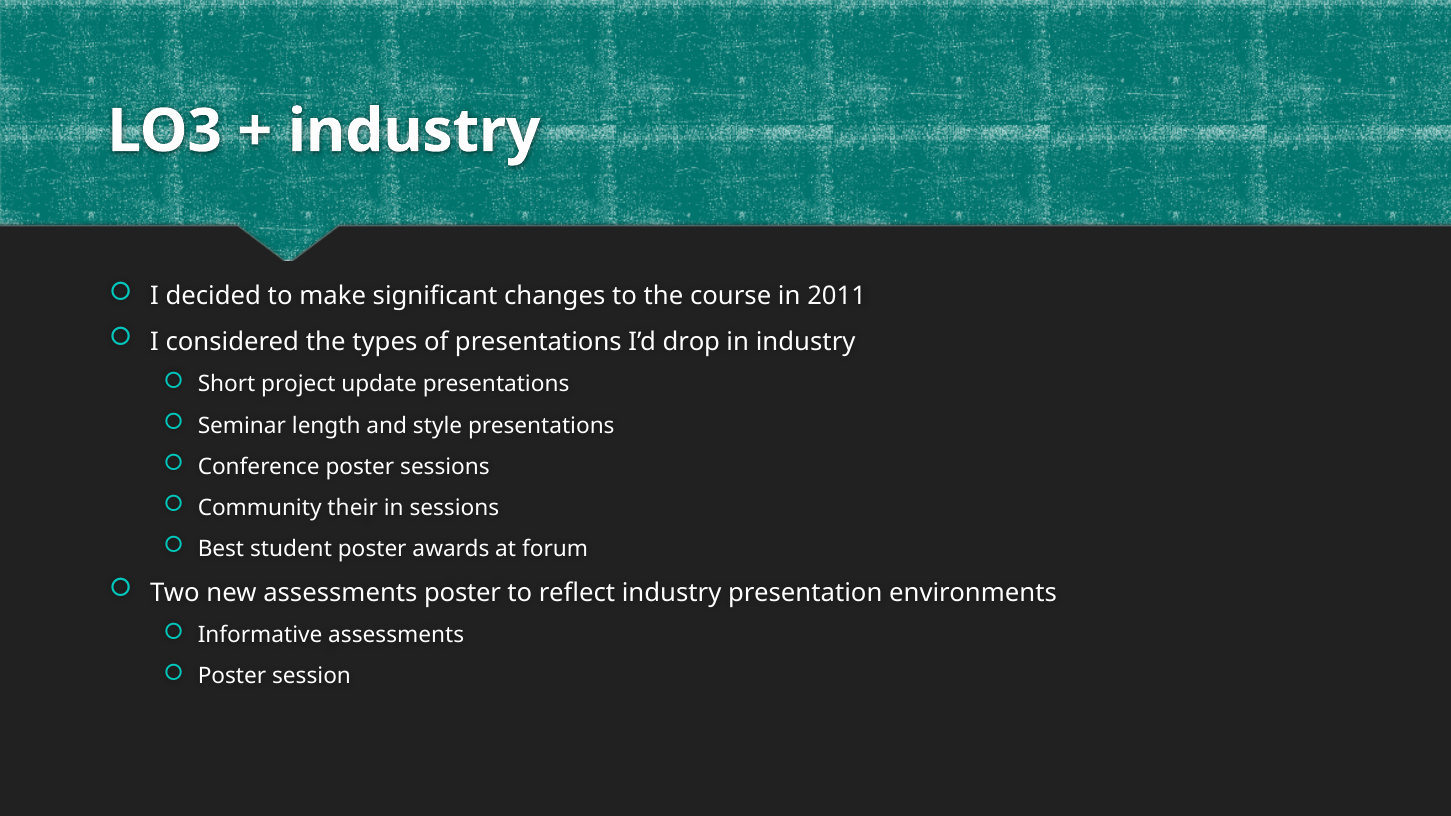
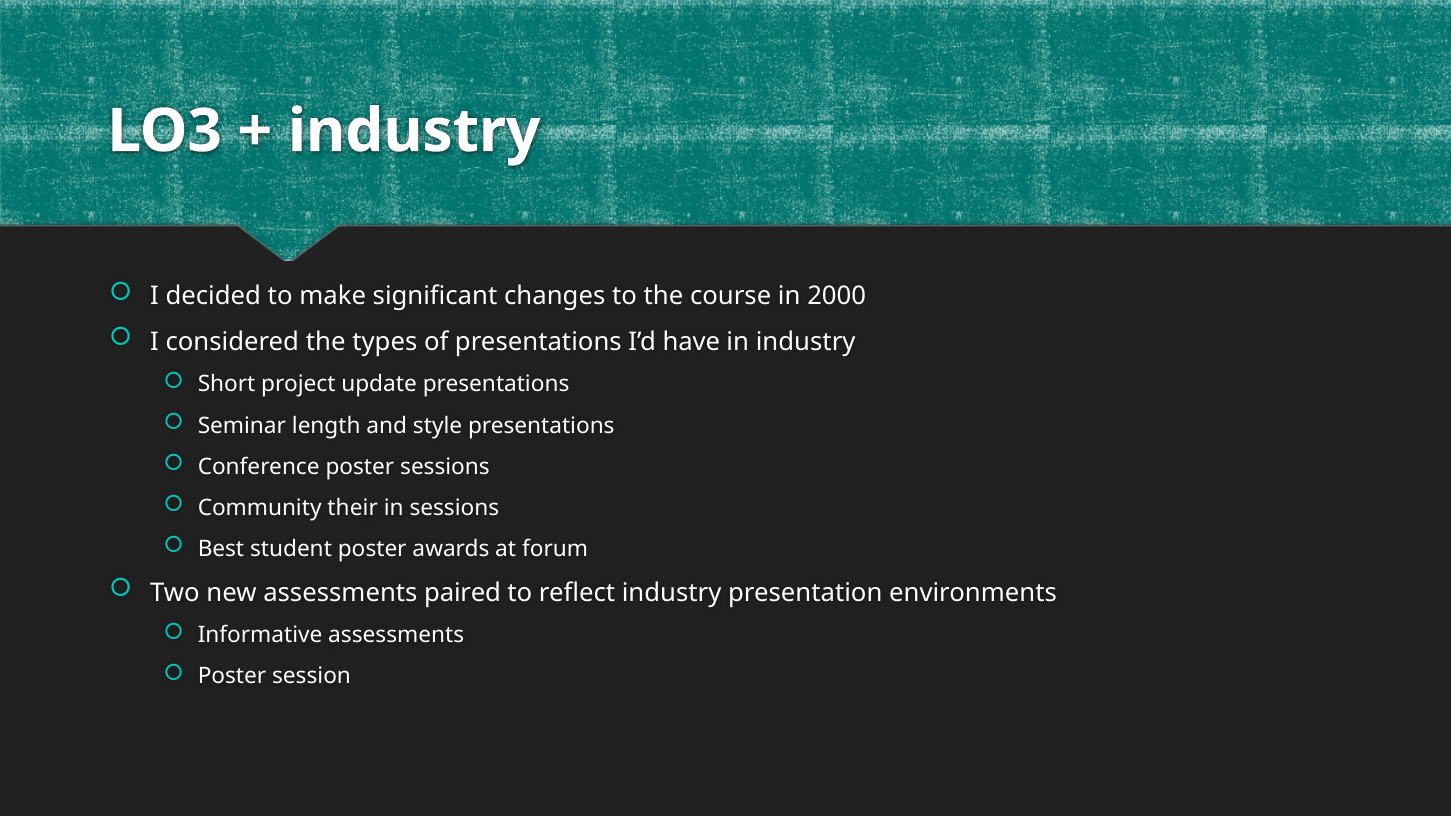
2011: 2011 -> 2000 (837, 296)
drop: drop -> have (691, 342)
assessments poster: poster -> paired (463, 593)
